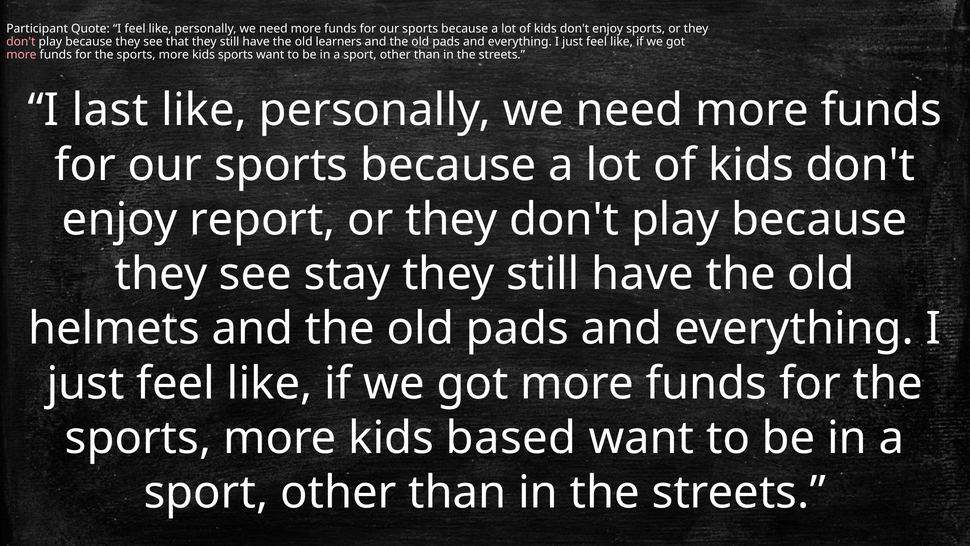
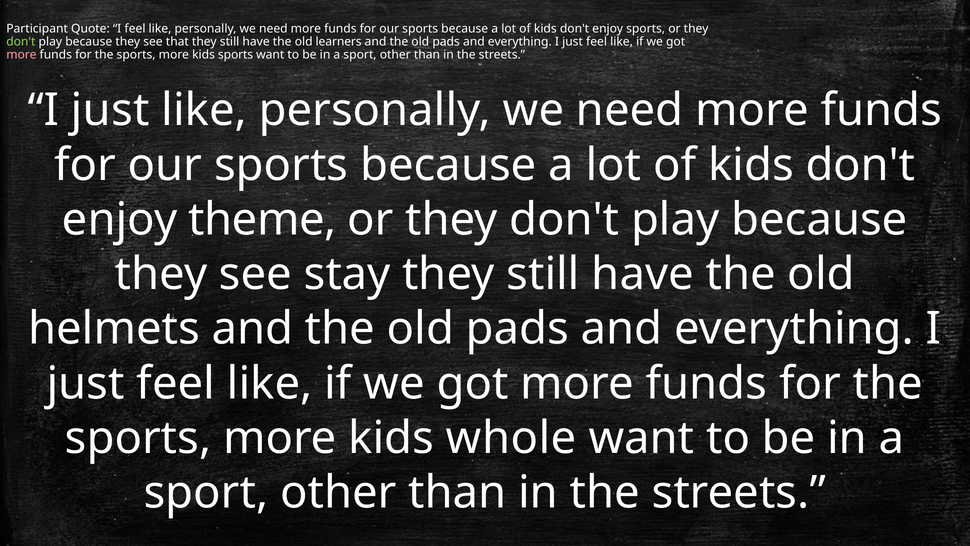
don't colour: pink -> light green (21, 42)
last: last -> just (110, 110)
report: report -> theme (262, 220)
based: based -> whole (511, 438)
